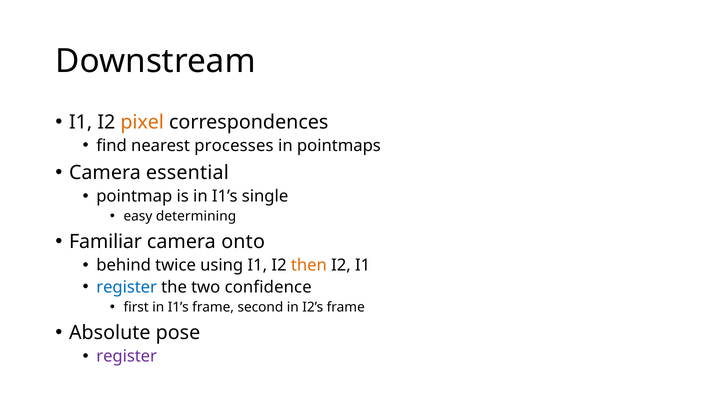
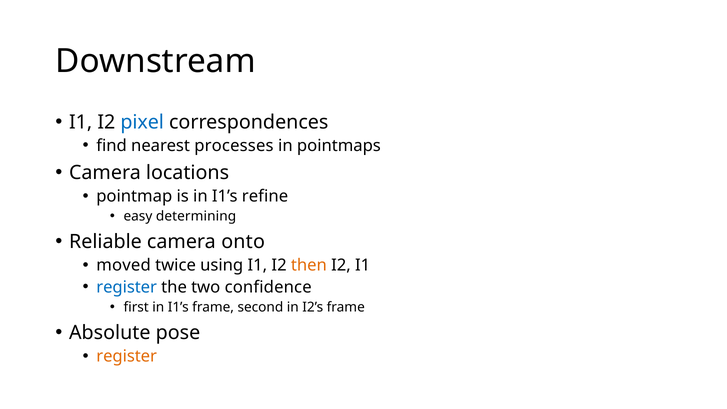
pixel colour: orange -> blue (142, 122)
essential: essential -> locations (188, 173)
single: single -> refine (265, 196)
Familiar: Familiar -> Reliable (105, 242)
behind: behind -> moved (124, 265)
register colour: purple -> orange (127, 356)
